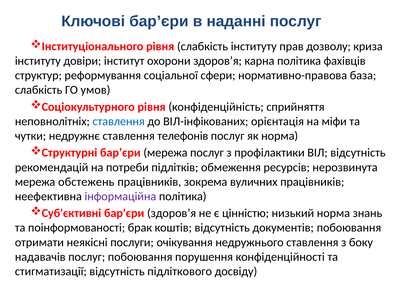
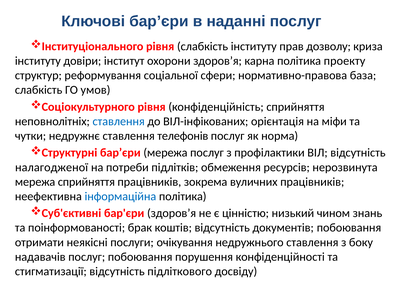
фахівців: фахівців -> проекту (345, 61)
рекомендацій: рекомендацій -> налагодженої (52, 168)
мережа обстежень: обстежень -> сприйняття (86, 182)
інформаційна colour: purple -> blue (120, 197)
низький норма: норма -> чином (333, 214)
